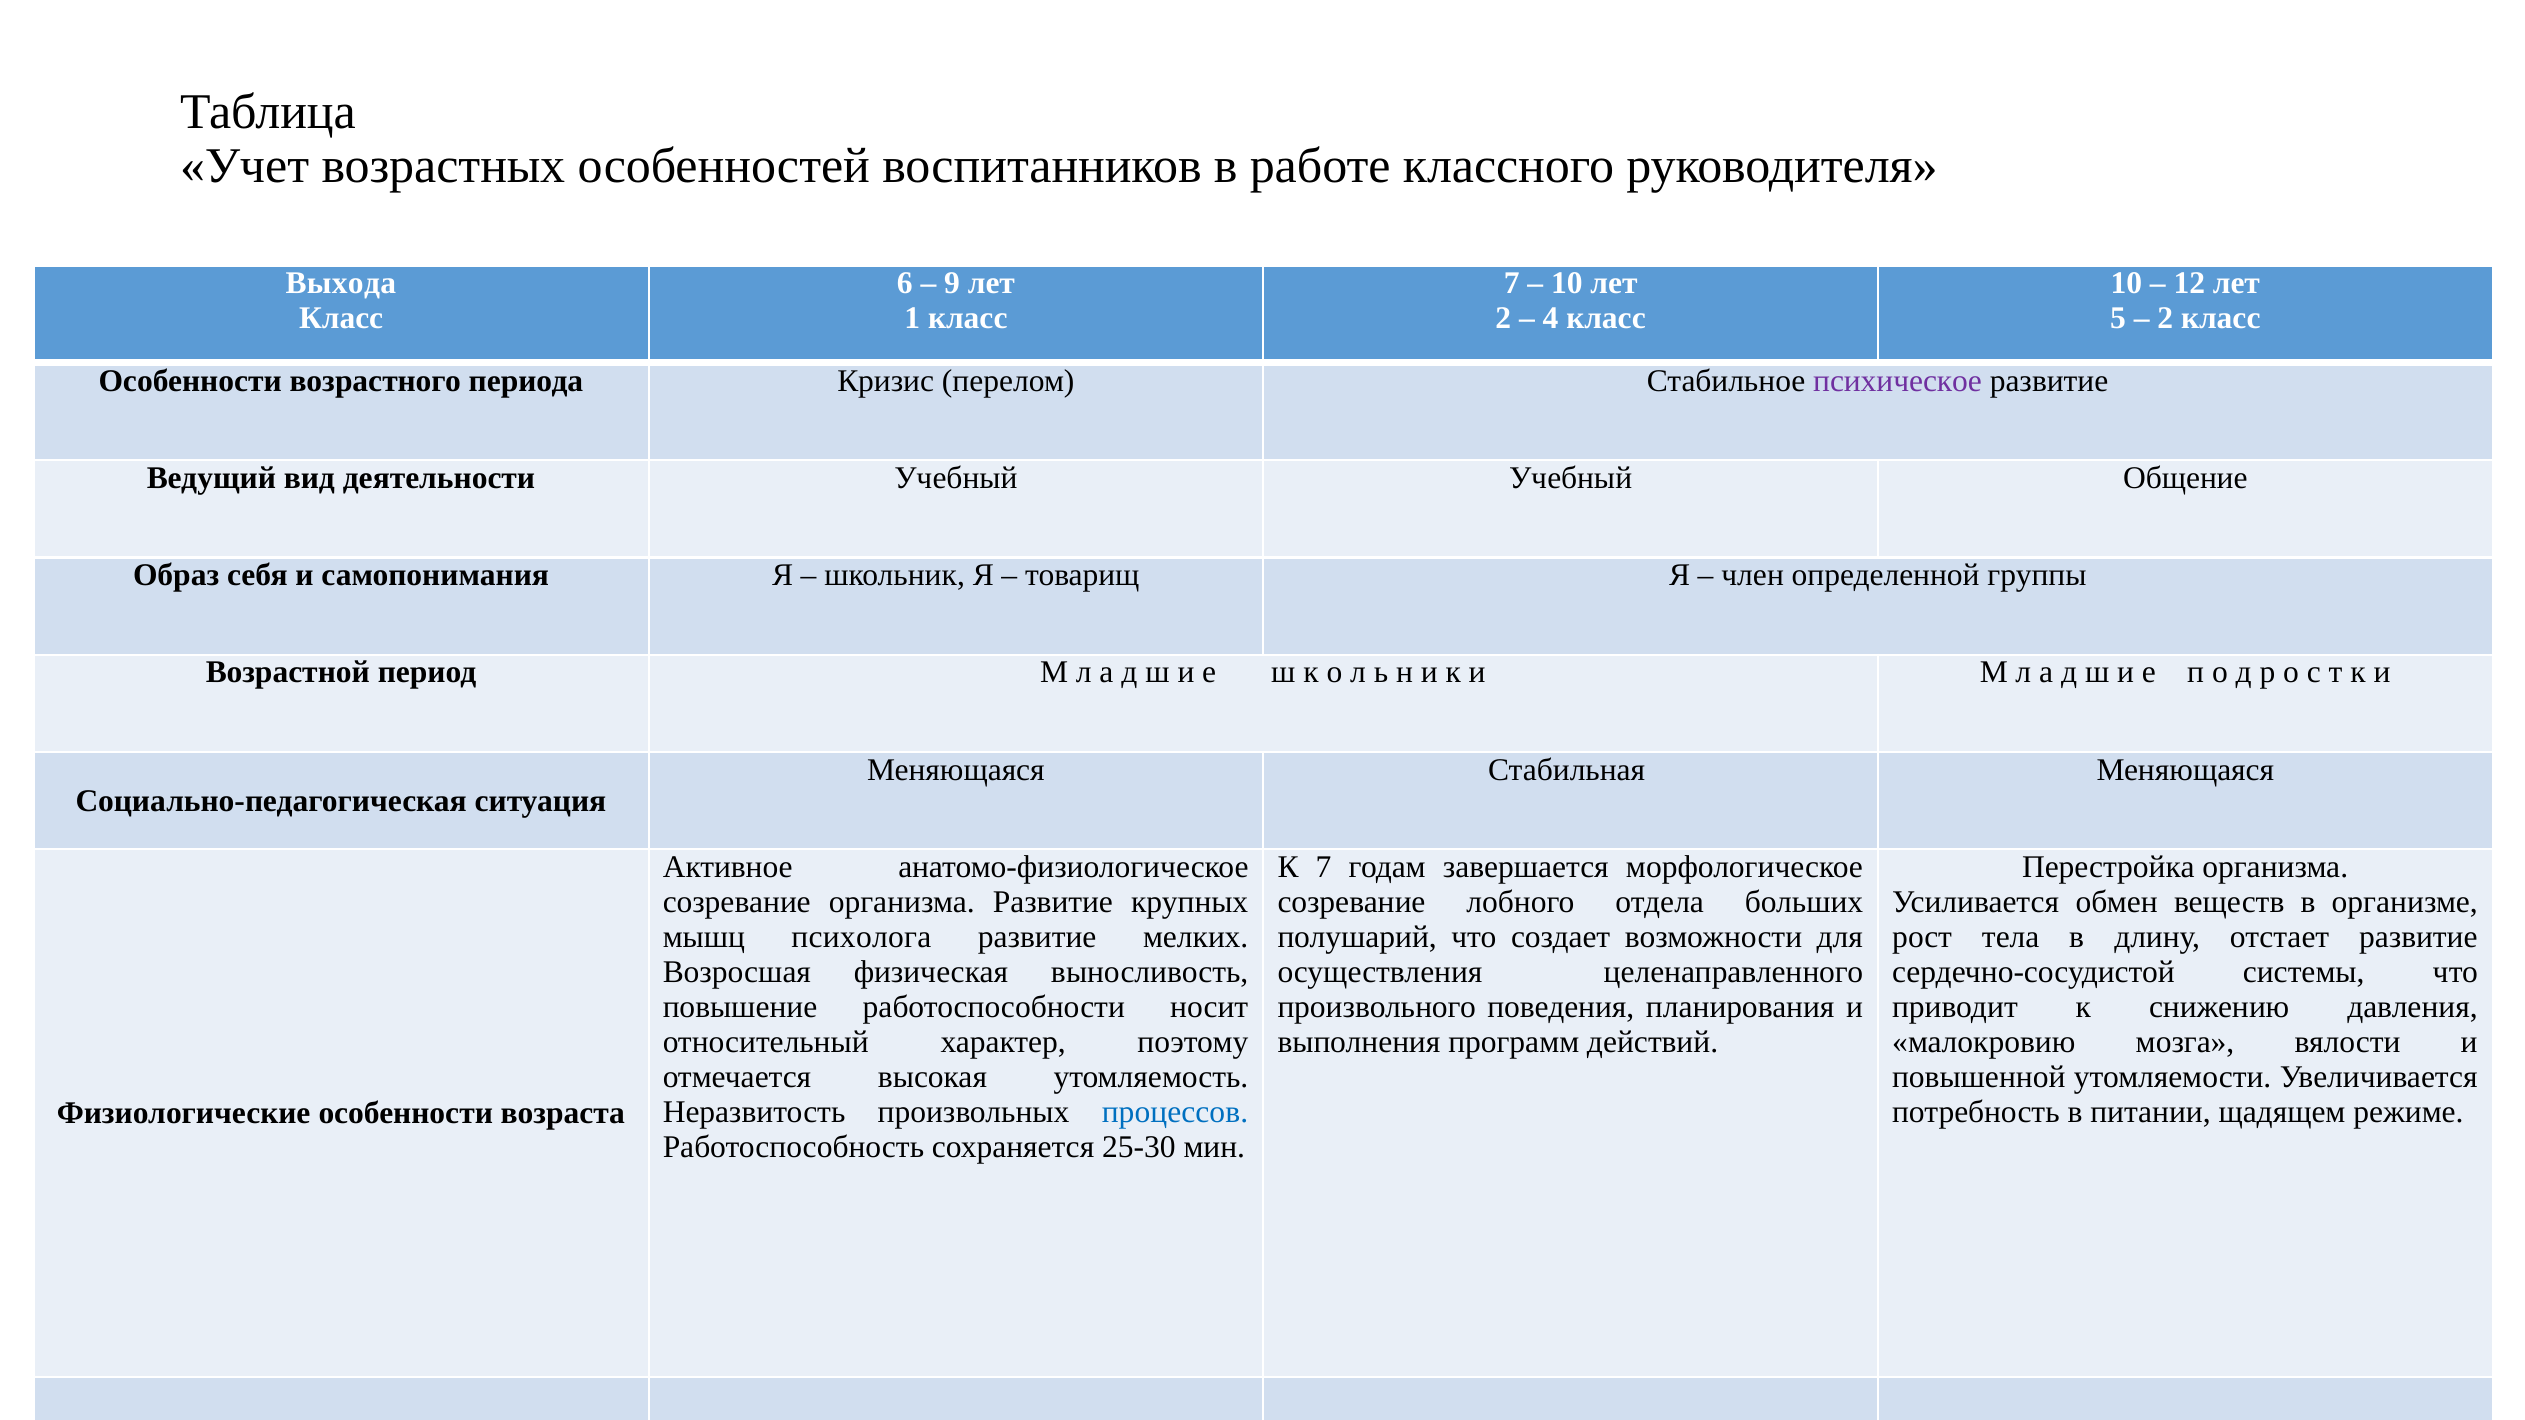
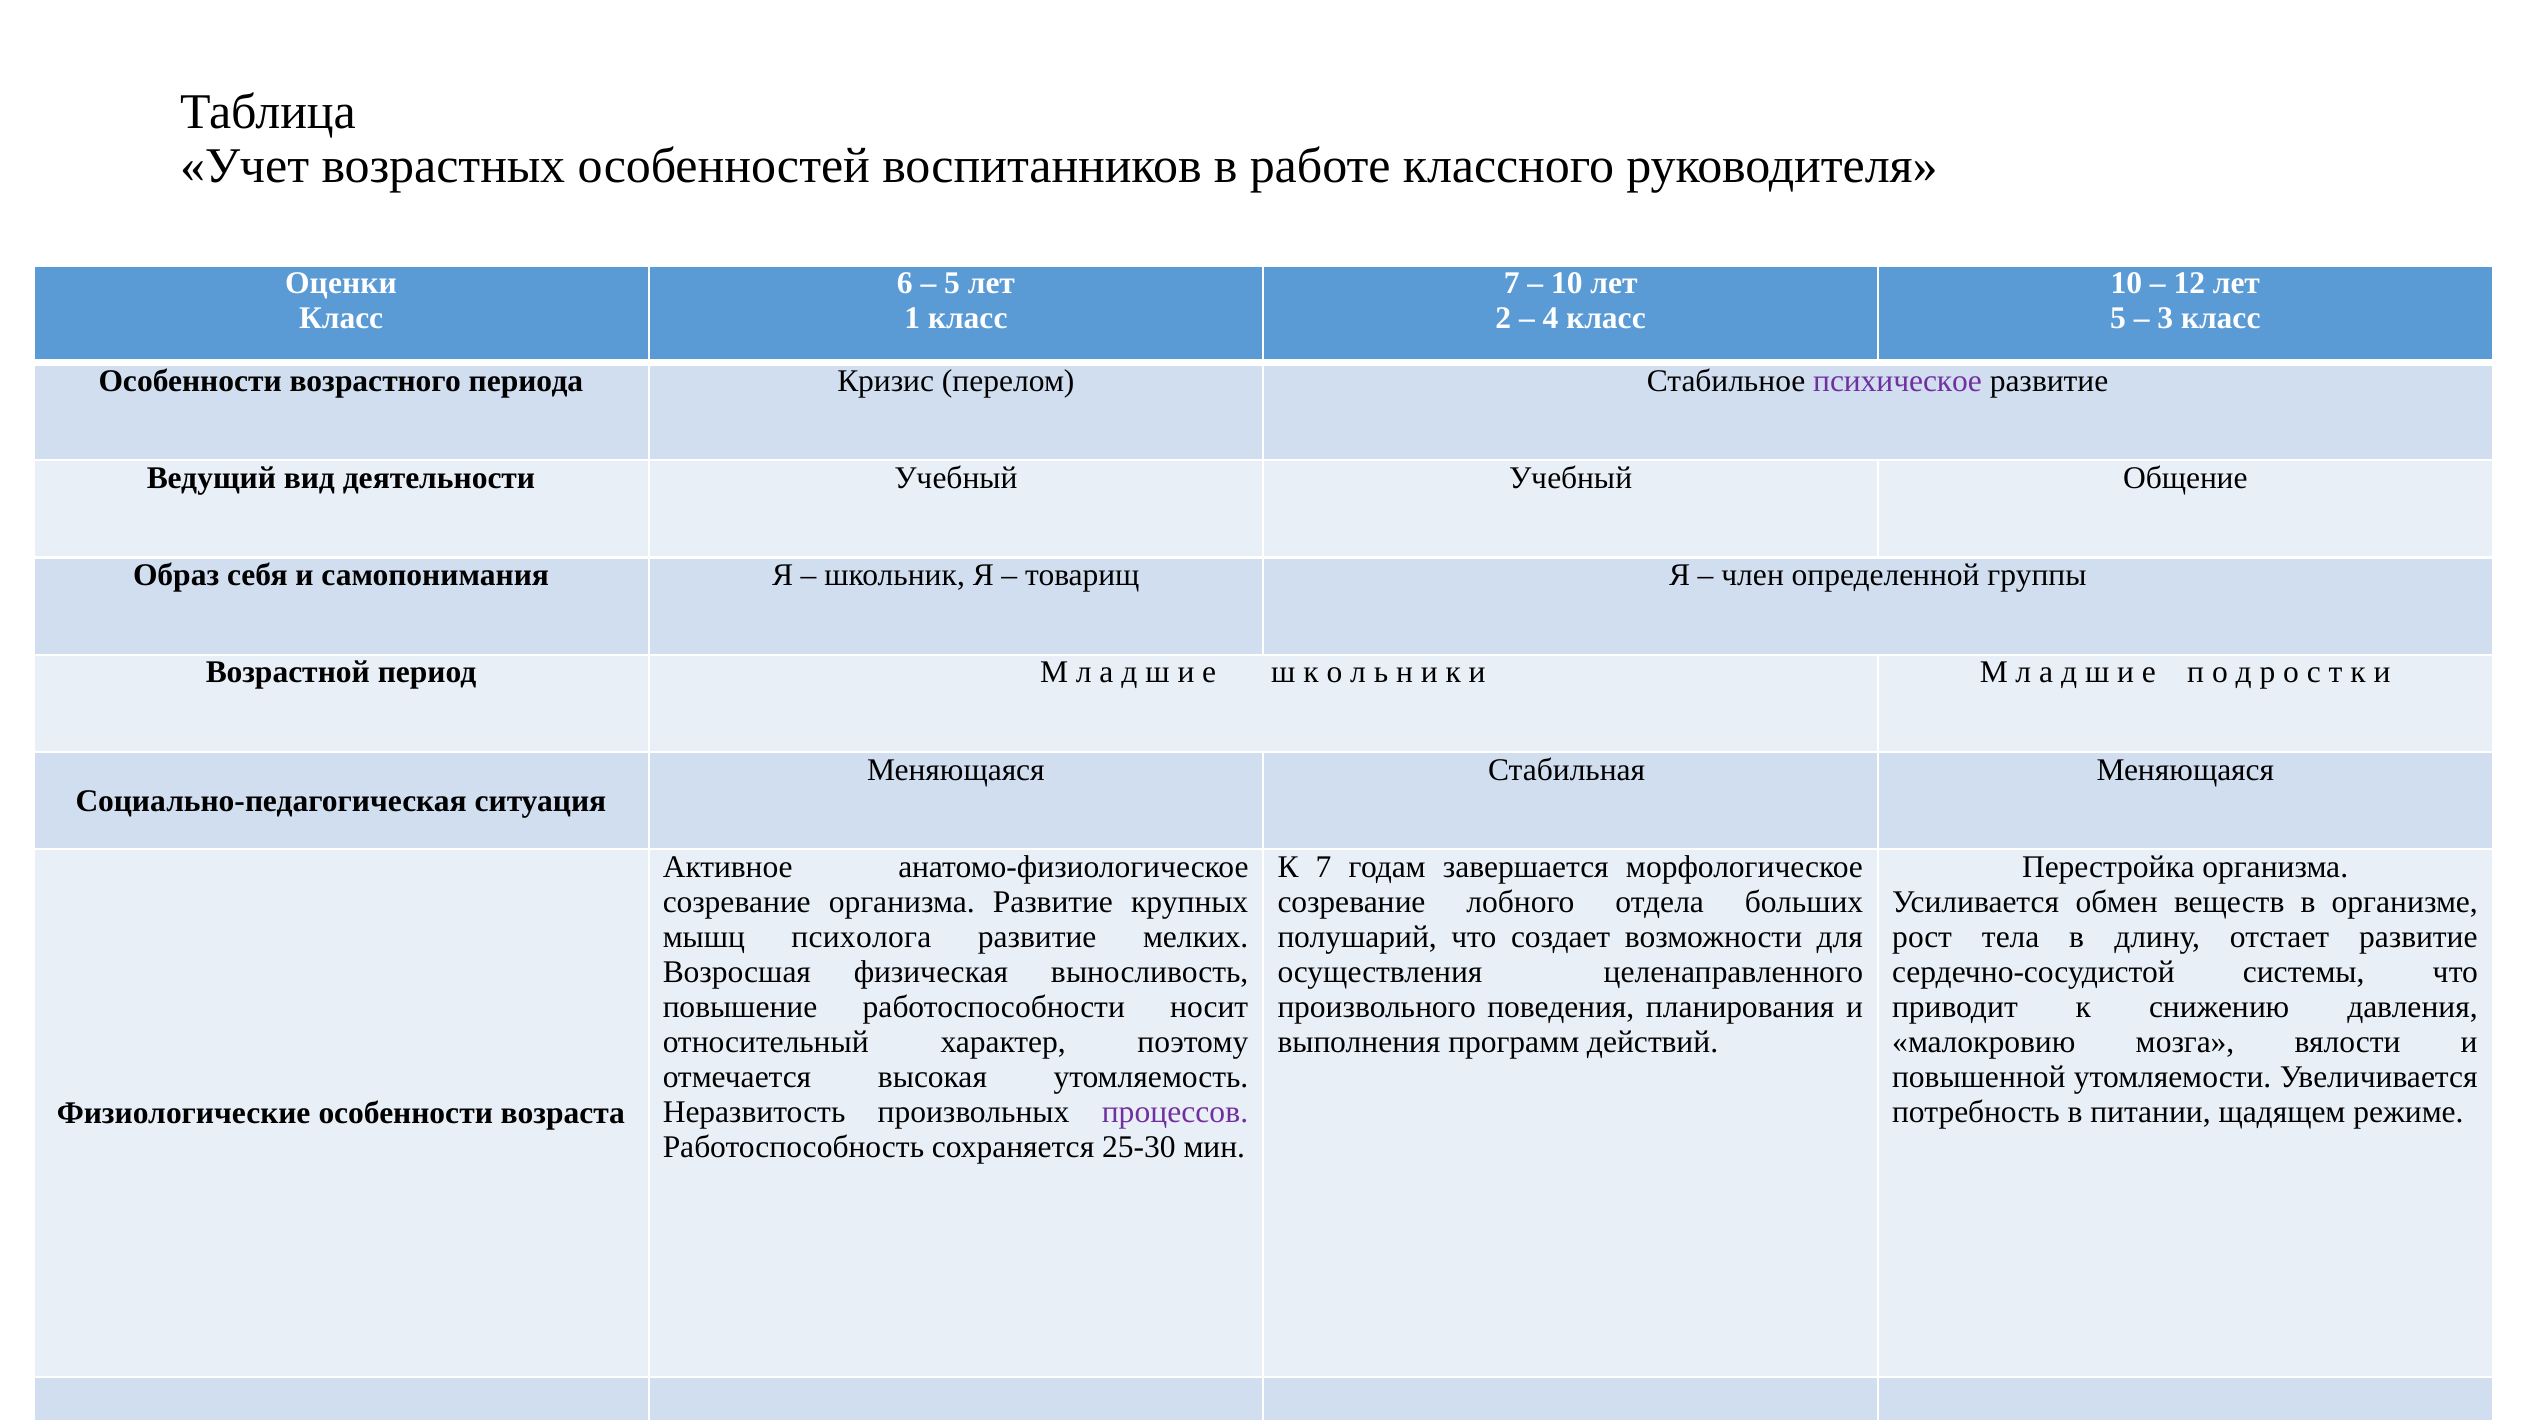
Выхода: Выхода -> Оценки (341, 283)
9: 9 -> 5 (952, 283)
2: 2 -> 3 (2165, 318)
процессов colour: blue -> purple (1175, 1112)
